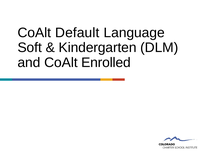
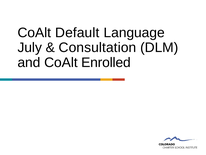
Soft: Soft -> July (30, 47)
Kindergarten: Kindergarten -> Consultation (97, 47)
